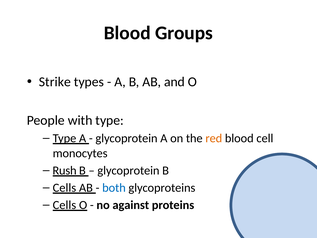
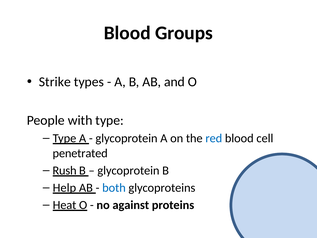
red colour: orange -> blue (214, 138)
monocytes: monocytes -> penetrated (80, 153)
Cells: Cells -> Help (64, 188)
Cells: Cells -> Heat (65, 205)
